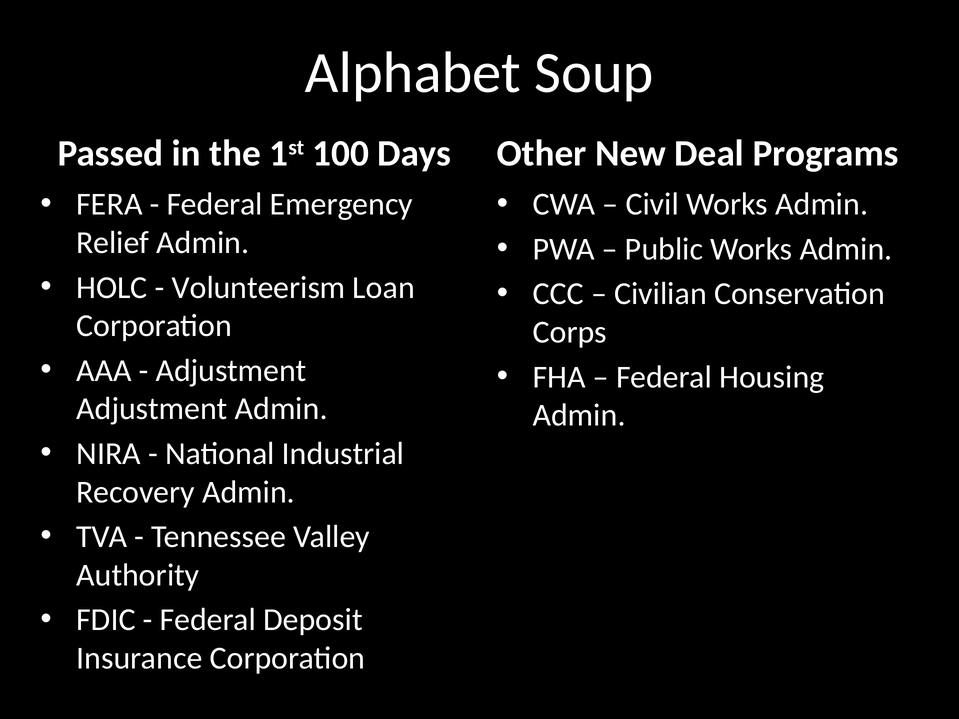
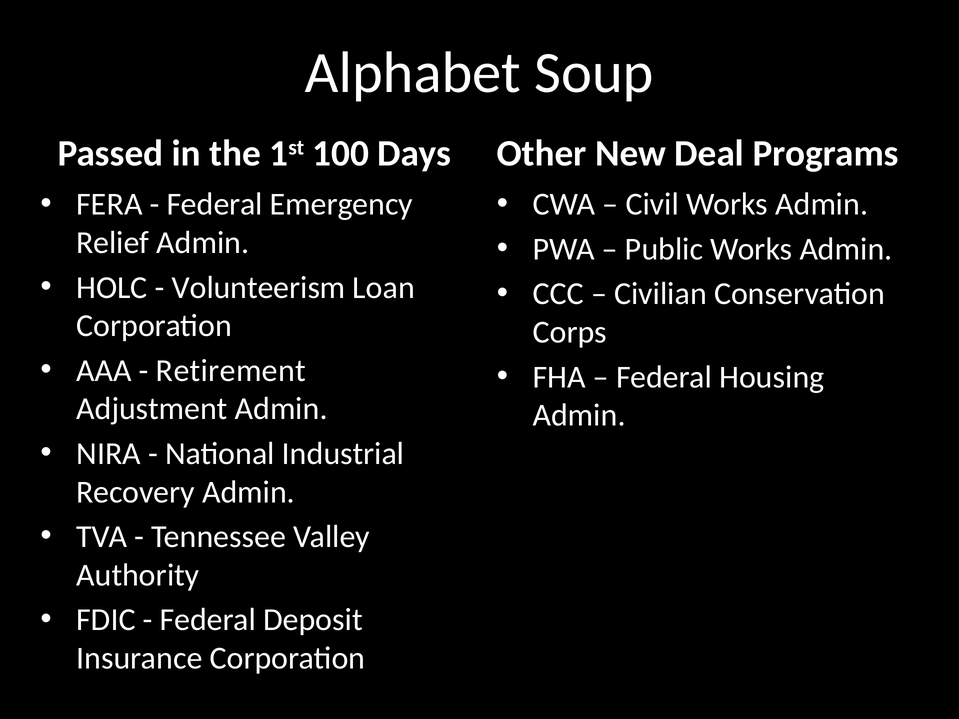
Adjustment: Adjustment -> Retirement (231, 371)
